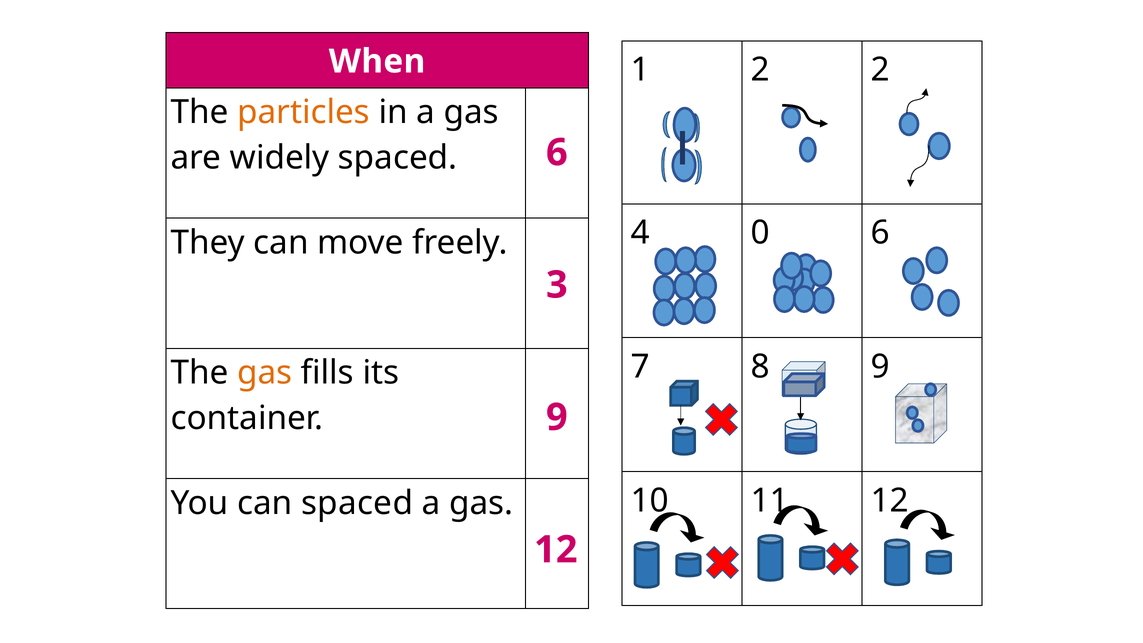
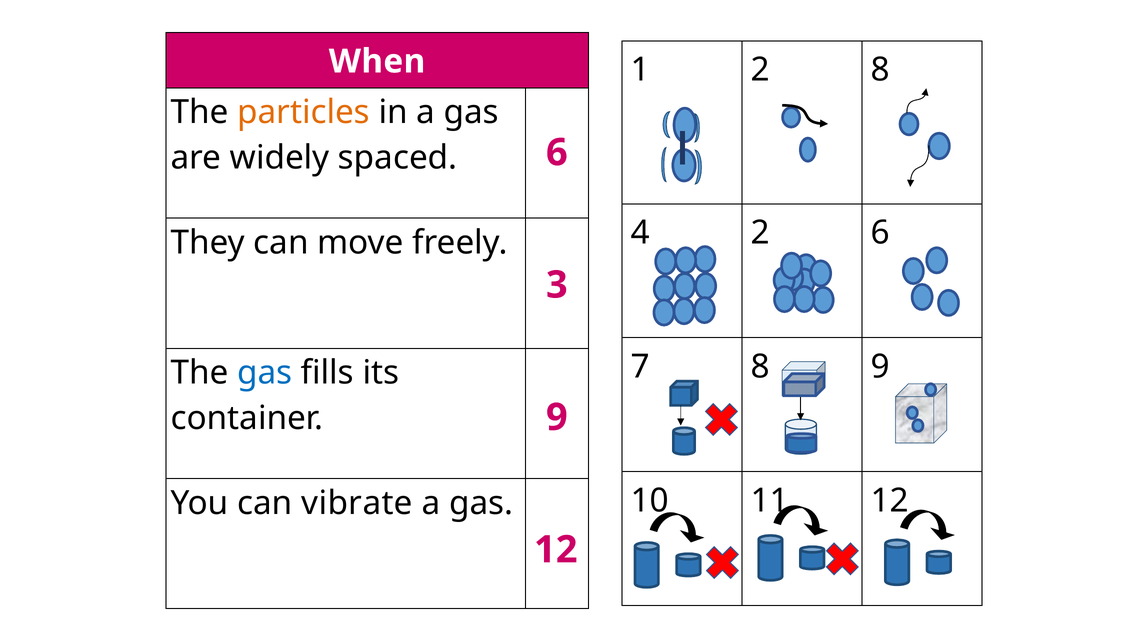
2 2: 2 -> 8 (880, 70)
4 0: 0 -> 2 (760, 233)
gas colour: orange -> blue (265, 373)
can spaced: spaced -> vibrate (357, 503)
